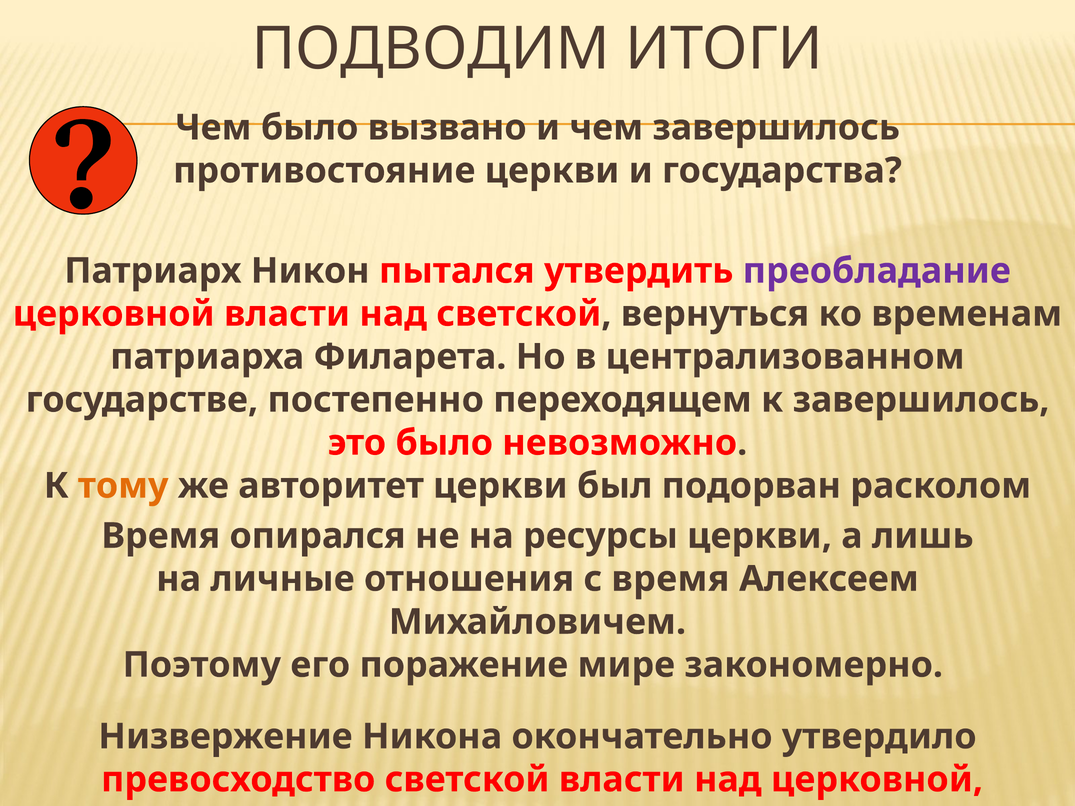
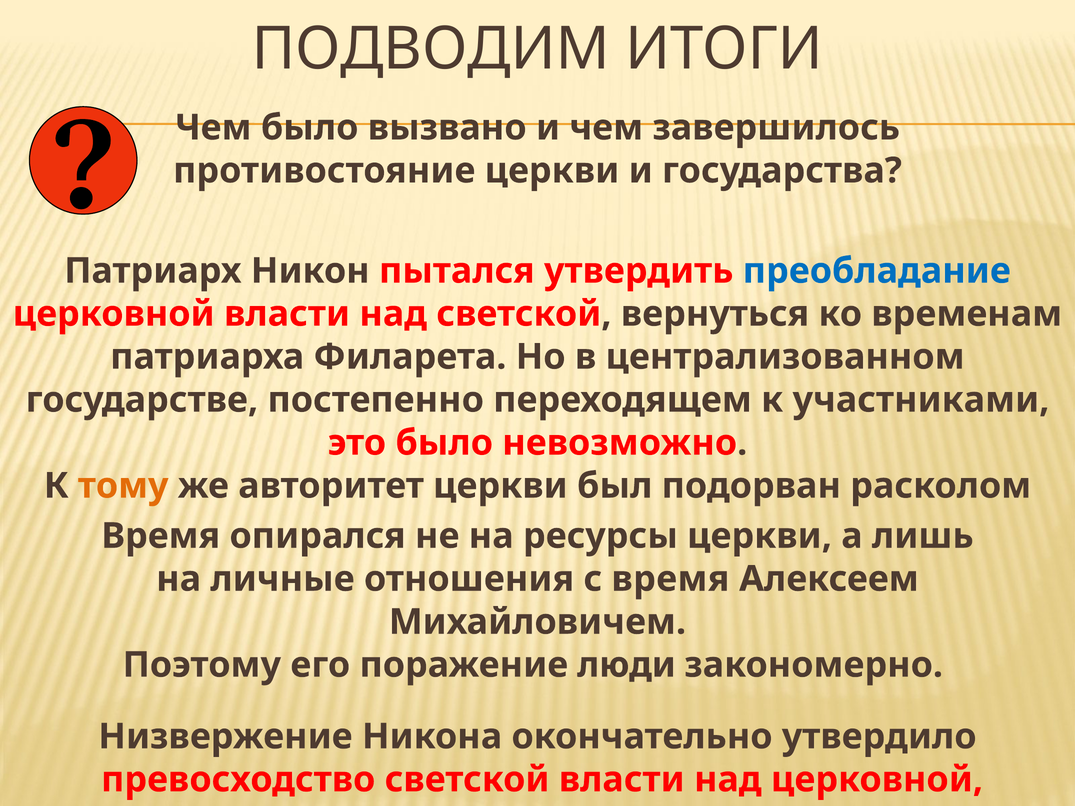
преобладание colour: purple -> blue (877, 271)
к завершилось: завершилось -> участниками (921, 400)
мире: мире -> люди (626, 665)
